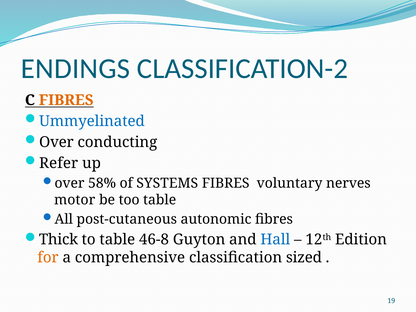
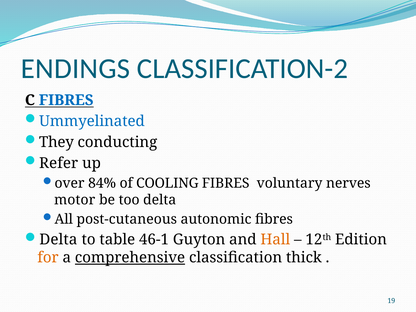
FIBRES colour: orange -> blue (66, 100)
Over: Over -> They (56, 142)
58%: 58% -> 84% (102, 183)
SYSTEMS: SYSTEMS -> COOLING (167, 183)
too table: table -> delta (160, 200)
Thick: Thick -> Delta (58, 240)
46-8: 46-8 -> 46-1 (154, 240)
Hall colour: blue -> orange (275, 240)
comprehensive underline: none -> present (130, 258)
sized: sized -> thick (304, 258)
